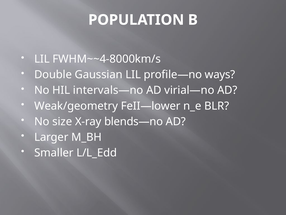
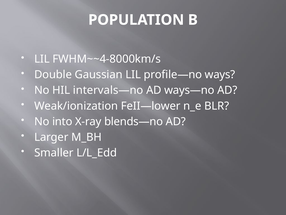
virial—no: virial—no -> ways—no (189, 90)
Weak/geometry: Weak/geometry -> Weak/ionization (76, 106)
size: size -> into (62, 121)
